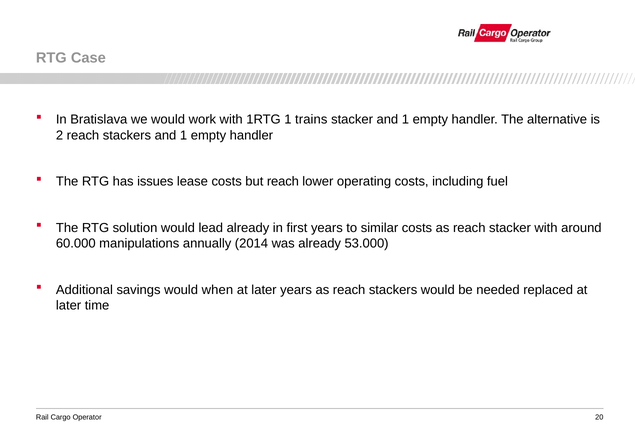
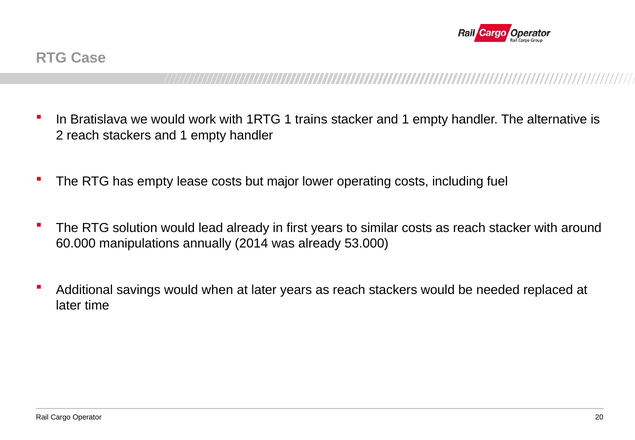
has issues: issues -> empty (155, 181)
but reach: reach -> major (283, 181)
